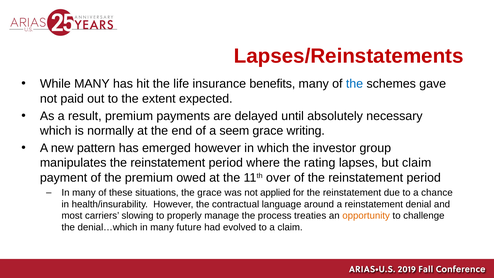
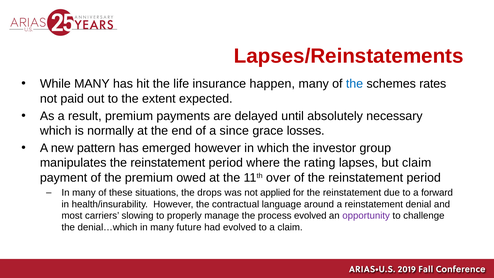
benefits: benefits -> happen (272, 84)
gave: gave -> rates (433, 84)
seem: seem -> since (234, 131)
writing: writing -> losses (306, 131)
the grace: grace -> drops (210, 193)
chance: chance -> forward (437, 193)
process treaties: treaties -> evolved (310, 216)
opportunity colour: orange -> purple (366, 216)
